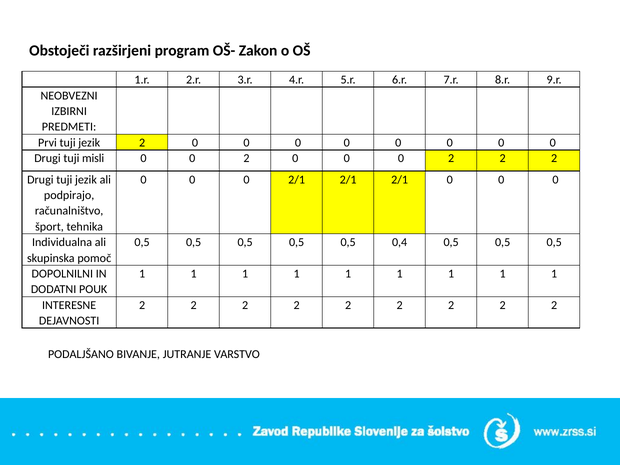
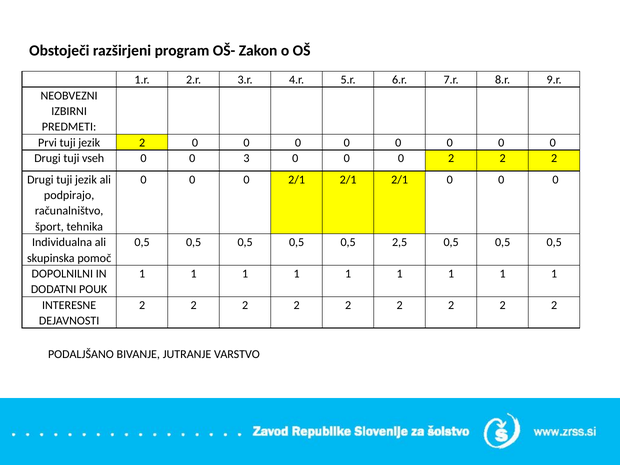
misli: misli -> vseh (93, 158)
2: 2 -> 3 (246, 158)
0,4: 0,4 -> 2,5 (400, 242)
